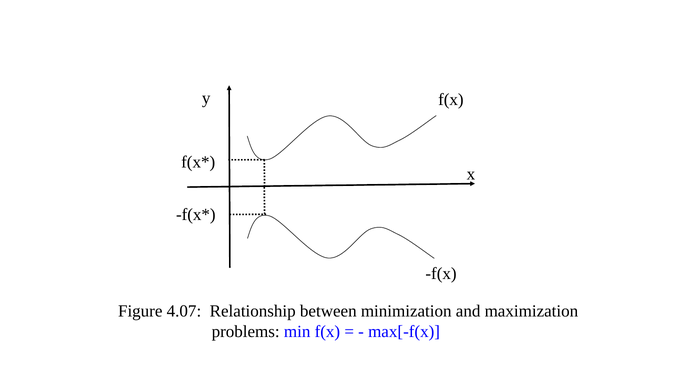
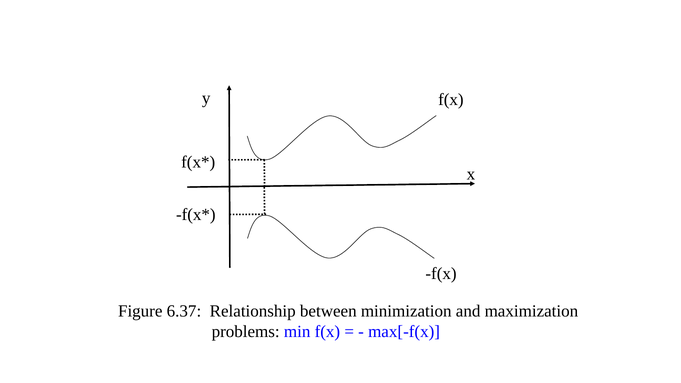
4.07: 4.07 -> 6.37 (184, 311)
